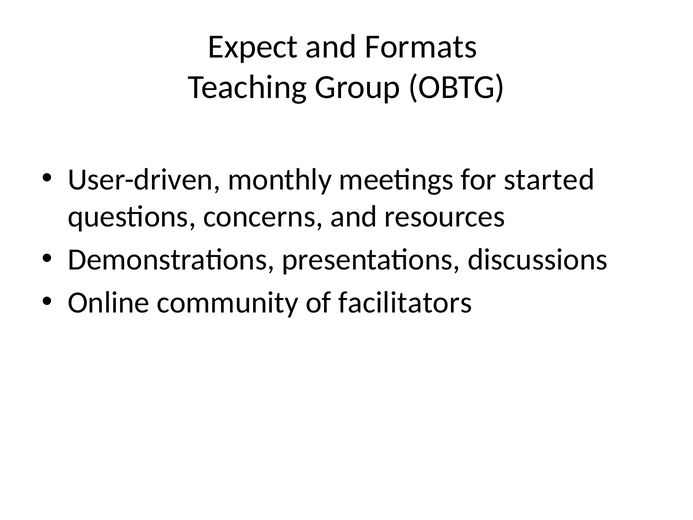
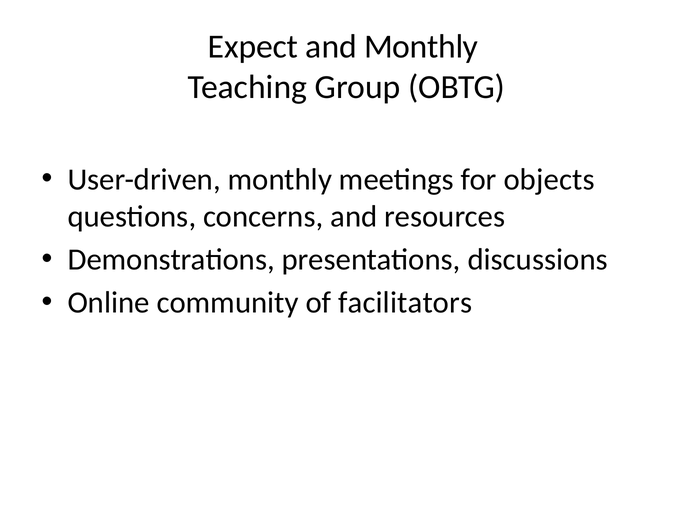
and Formats: Formats -> Monthly (421, 47)
started: started -> objects (549, 179)
